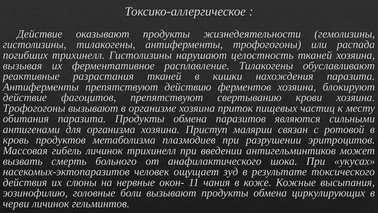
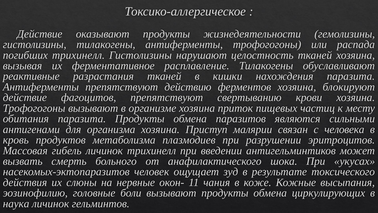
ротовой: ротовой -> человека (344, 129)
черви: черви -> наука (16, 203)
